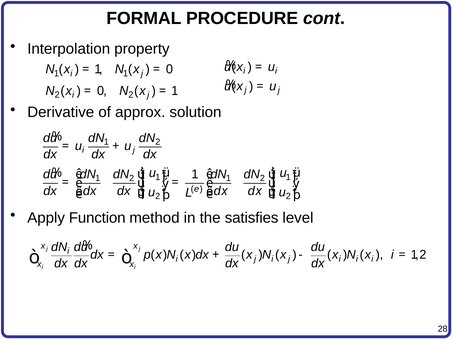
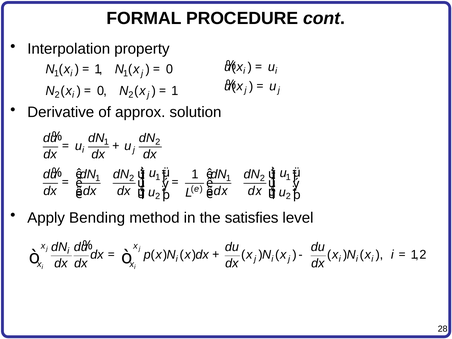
Function: Function -> Bending (97, 218)
